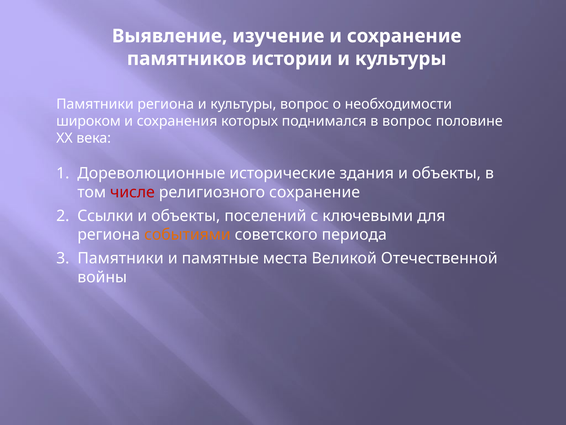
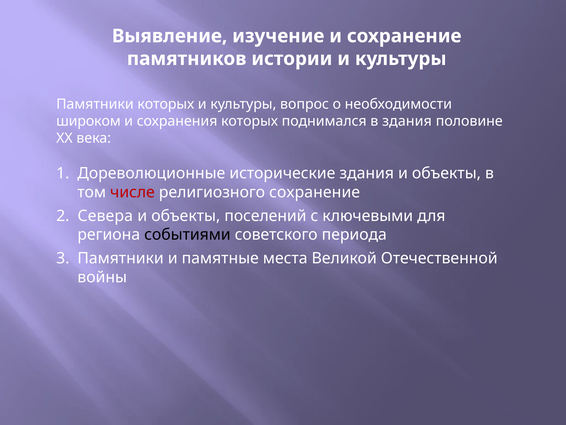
Памятники региона: региона -> которых (166, 104)
в вопрос: вопрос -> здания (407, 121)
Ссылки: Ссылки -> Севера (105, 216)
событиями colour: orange -> black (187, 234)
